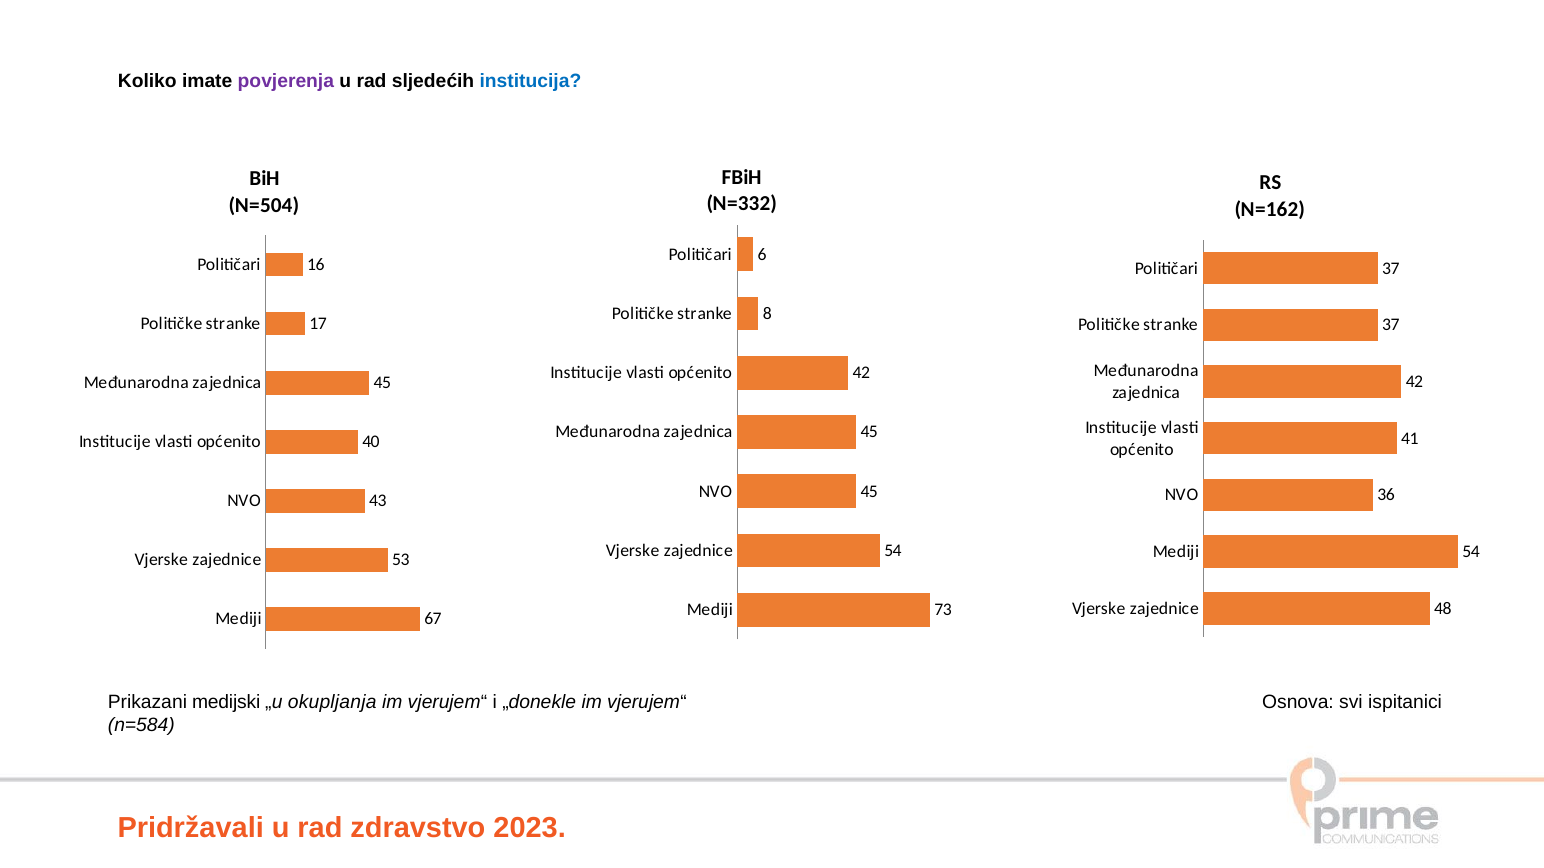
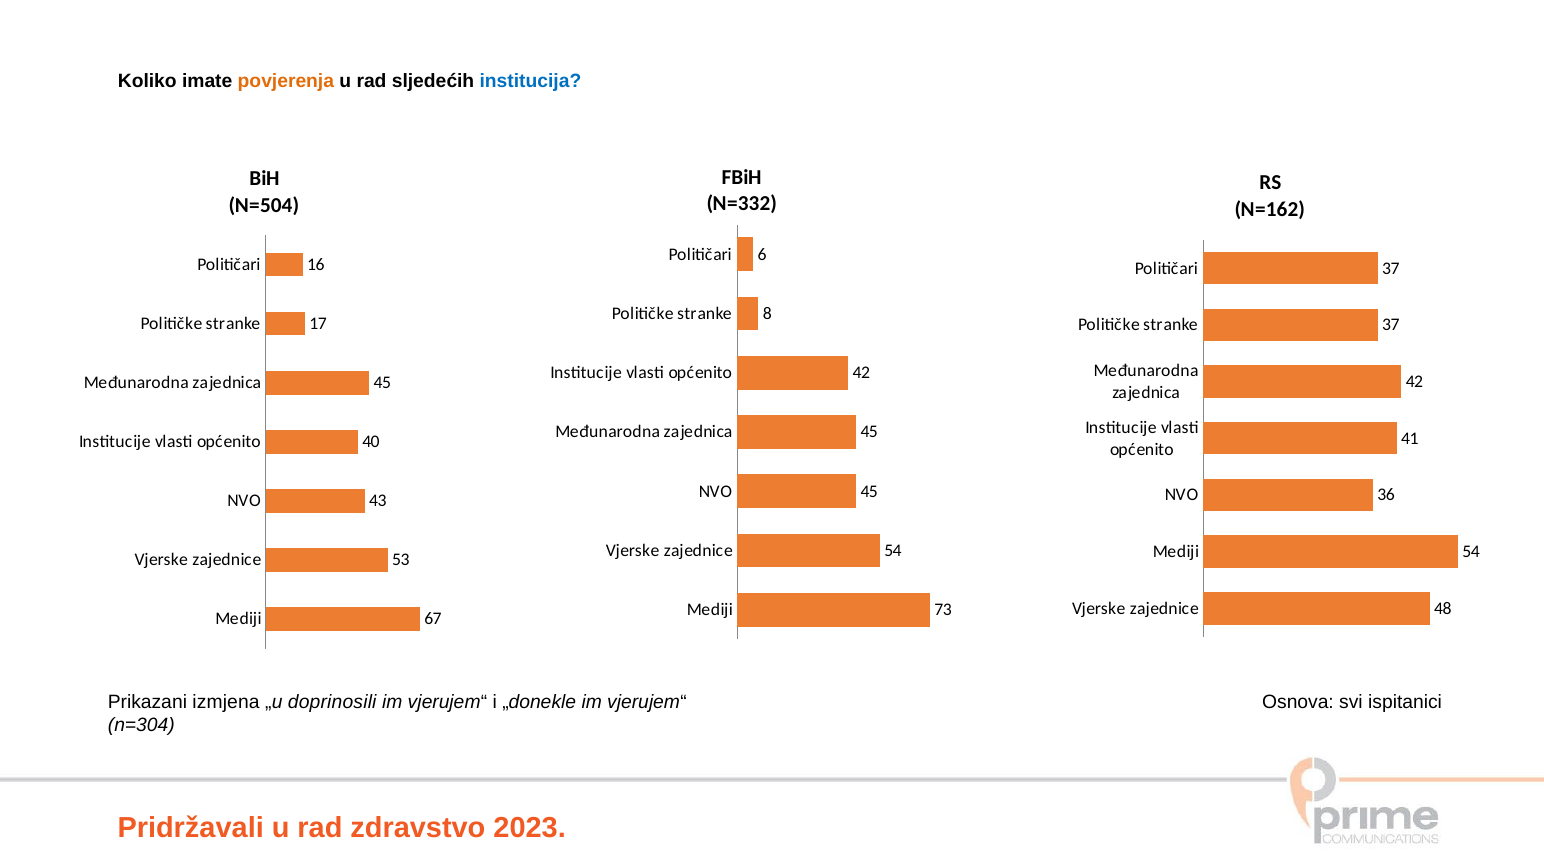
povjerenja colour: purple -> orange (286, 81)
medijski: medijski -> izmjena (226, 703)
okupljanja: okupljanja -> doprinosili (332, 703)
n=584: n=584 -> n=304 (141, 726)
